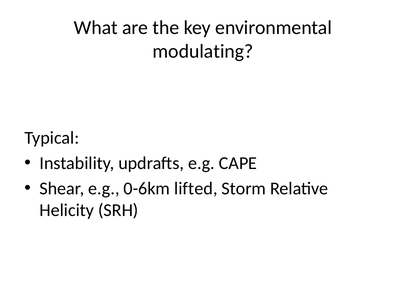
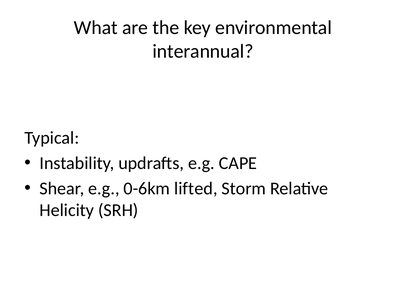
modulating: modulating -> interannual (203, 51)
